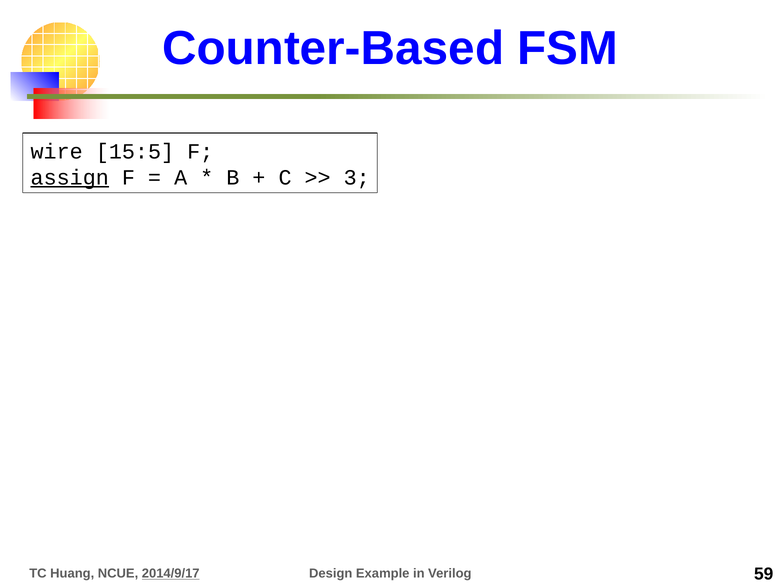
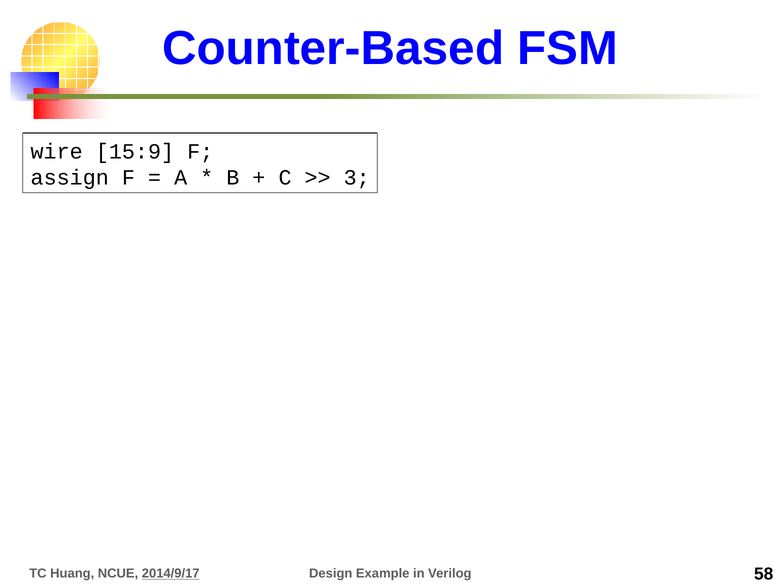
15:5: 15:5 -> 15:9 (135, 151)
assign underline: present -> none (70, 177)
59: 59 -> 58 (764, 574)
